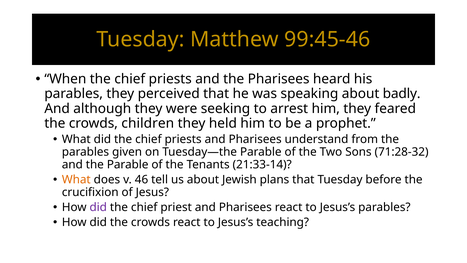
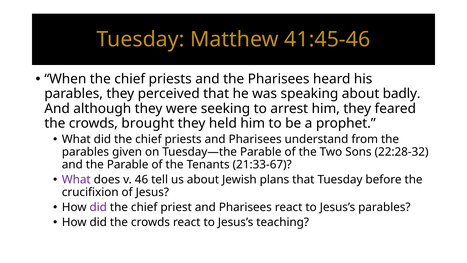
99:45-46: 99:45-46 -> 41:45-46 (327, 39)
children: children -> brought (148, 123)
71:28-32: 71:28-32 -> 22:28-32 (402, 152)
21:33-14: 21:33-14 -> 21:33-67 (262, 164)
What colour: orange -> purple (76, 179)
